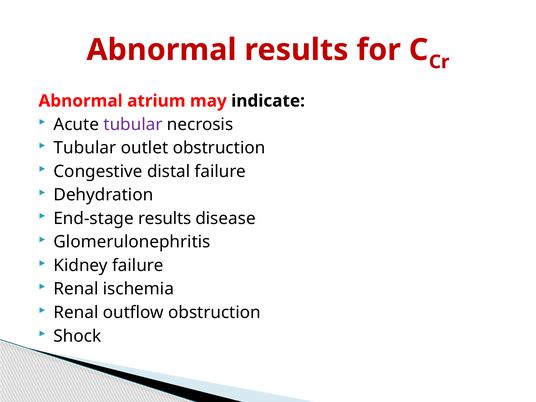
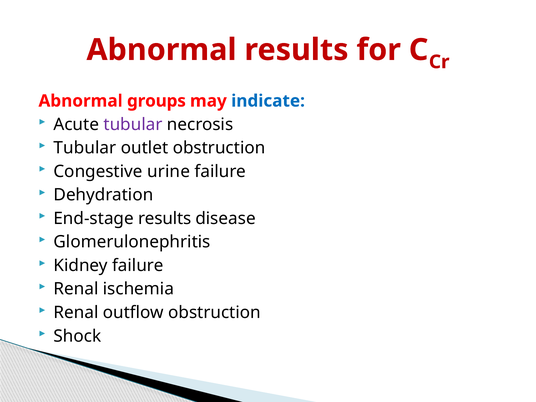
atrium: atrium -> groups (156, 101)
indicate colour: black -> blue (268, 101)
distal: distal -> urine (169, 171)
